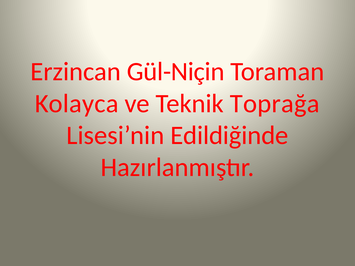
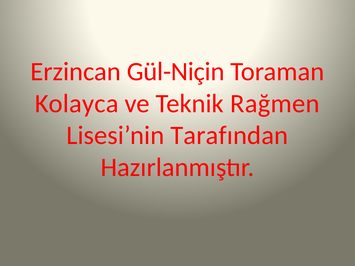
Toprağa: Toprağa -> Rağmen (275, 104)
Edildiğinde: Edildiğinde -> Tarafından (229, 136)
